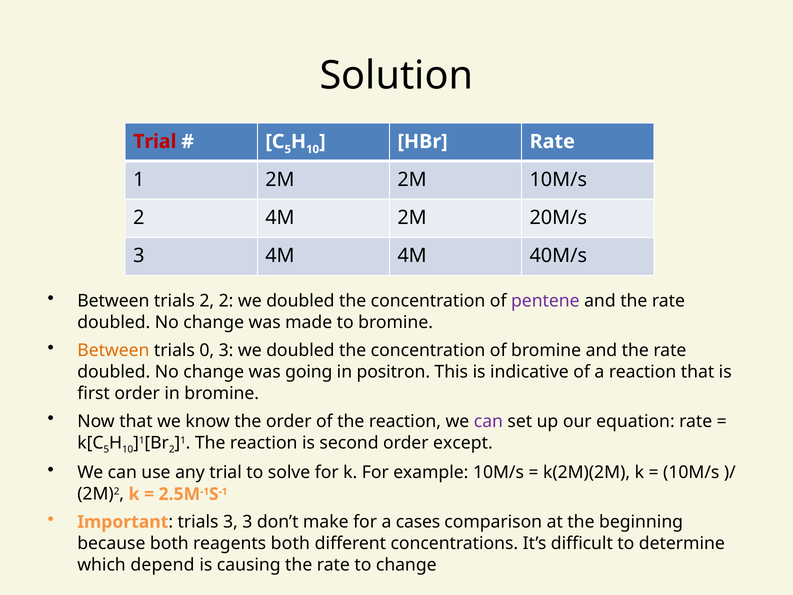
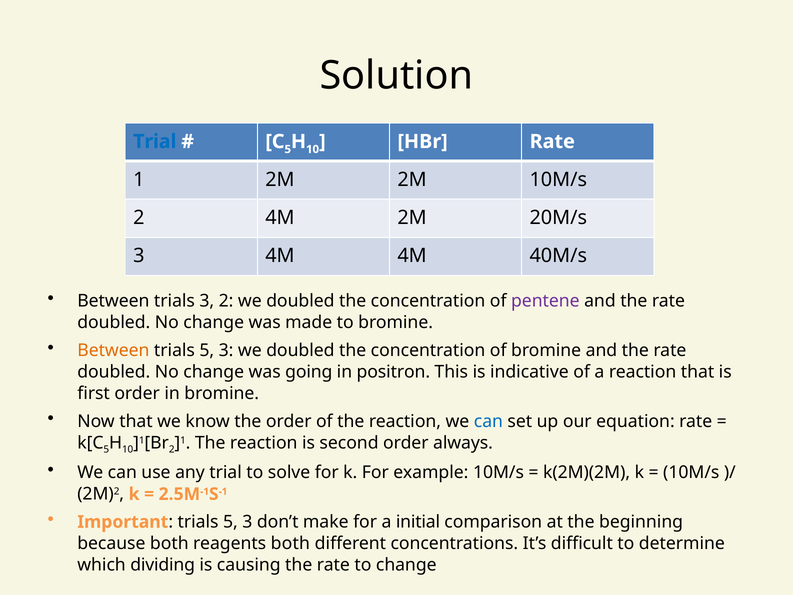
Trial colour: red -> blue (155, 142)
trials 2: 2 -> 3 (207, 301)
0: 0 -> 5 (207, 350)
can colour: purple -> blue (488, 421)
except: except -> always (463, 443)
Important trials 3: 3 -> 5 (230, 522)
cases: cases -> initial (418, 522)
depend: depend -> dividing (163, 565)
